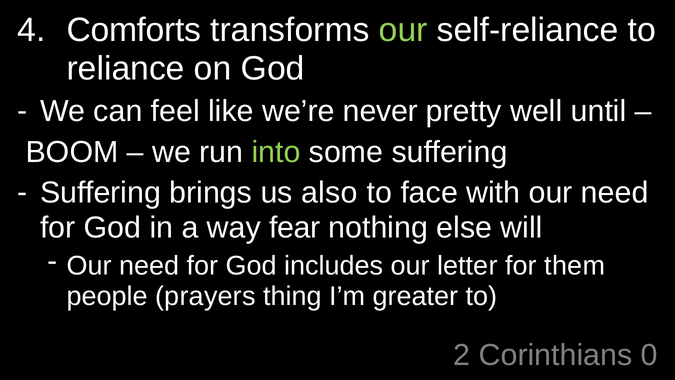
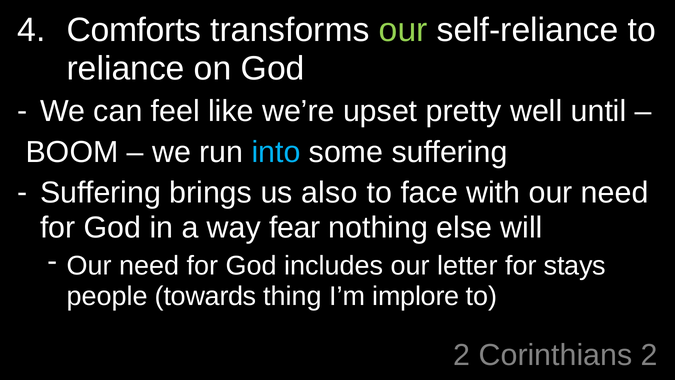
never: never -> upset (380, 111)
into colour: light green -> light blue (276, 152)
them: them -> stays (575, 265)
prayers: prayers -> towards (206, 296)
greater: greater -> implore (416, 296)
Corinthians 0: 0 -> 2 (649, 355)
